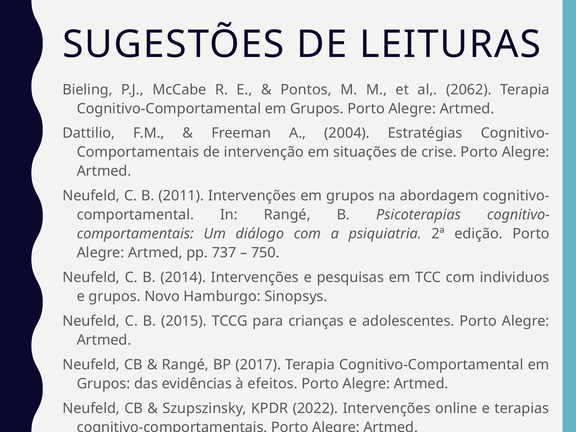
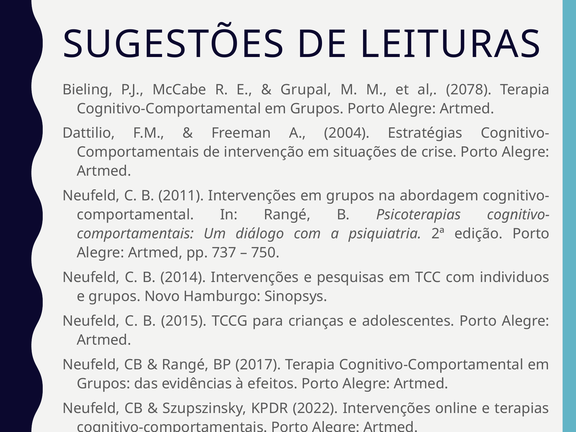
Pontos: Pontos -> Grupal (306, 90)
2062: 2062 -> 2078 (469, 90)
